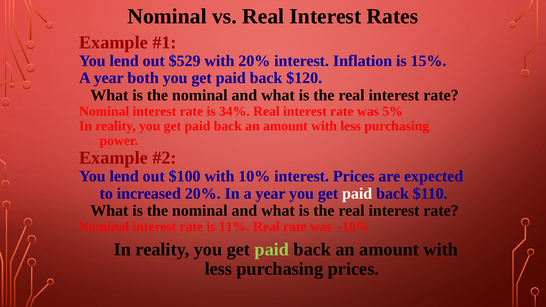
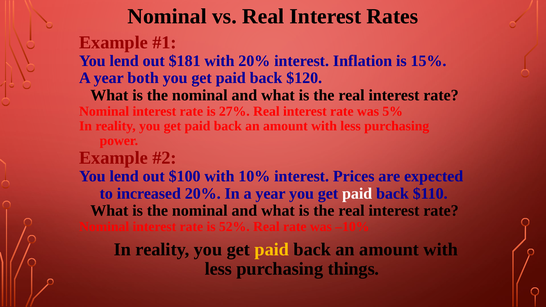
$529: $529 -> $181 (185, 61)
34%: 34% -> 27% (234, 111)
11%: 11% -> 52% (234, 227)
paid colour: light green -> yellow (272, 249)
purchasing prices: prices -> things (353, 269)
